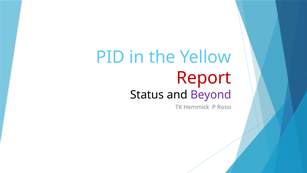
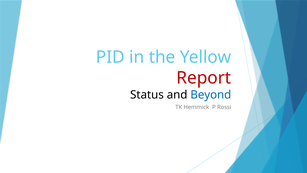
Beyond colour: purple -> blue (211, 95)
